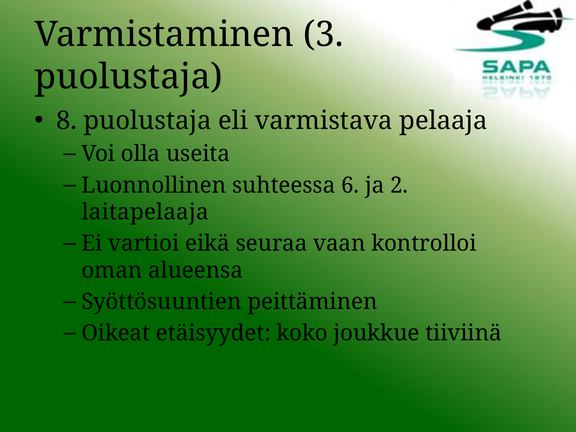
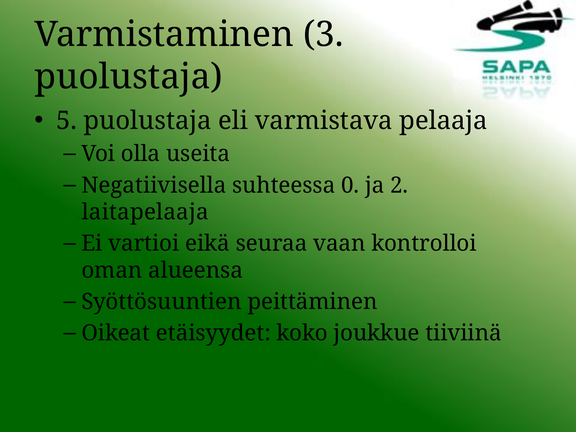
8: 8 -> 5 (67, 121)
Luonnollinen: Luonnollinen -> Negatiivisella (154, 185)
6: 6 -> 0 (350, 185)
